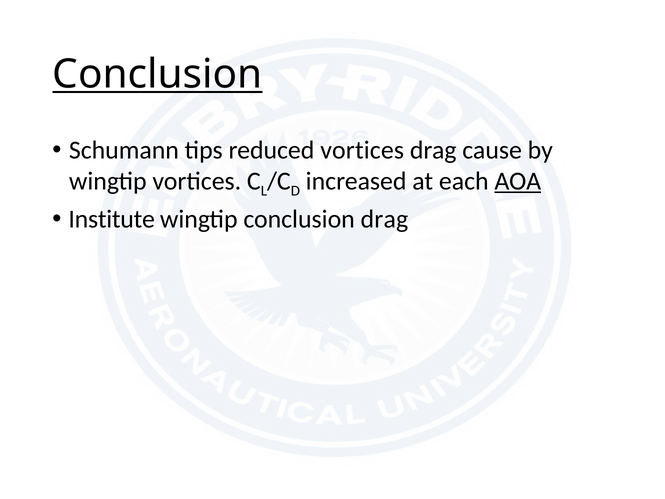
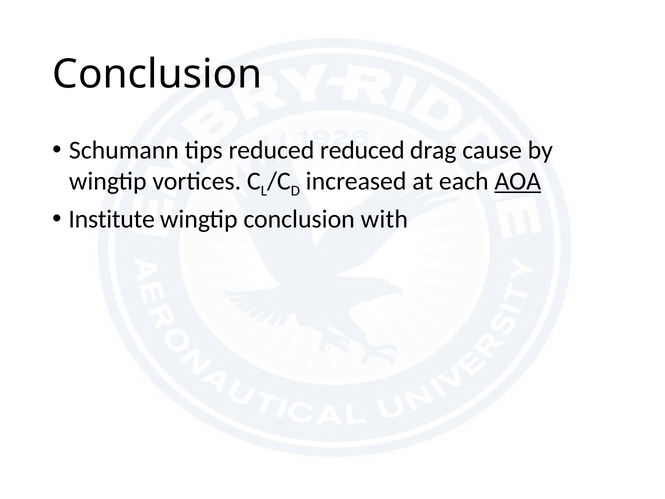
Conclusion underline: present -> none (157, 74)
reduced vortices: vortices -> reduced (362, 150)
conclusion drag: drag -> with (384, 219)
